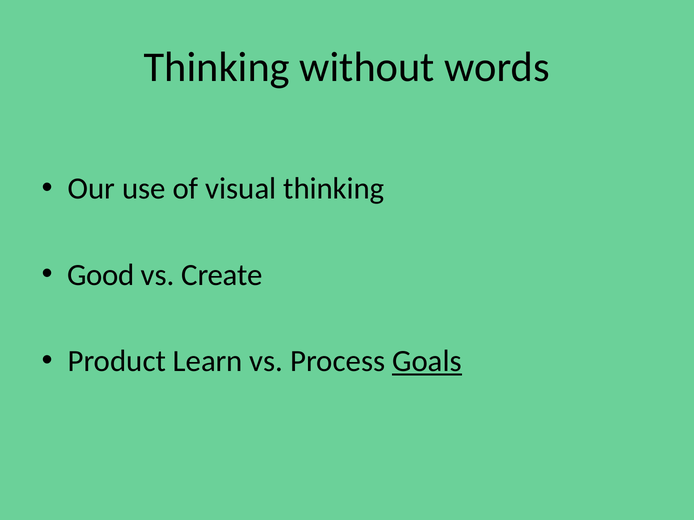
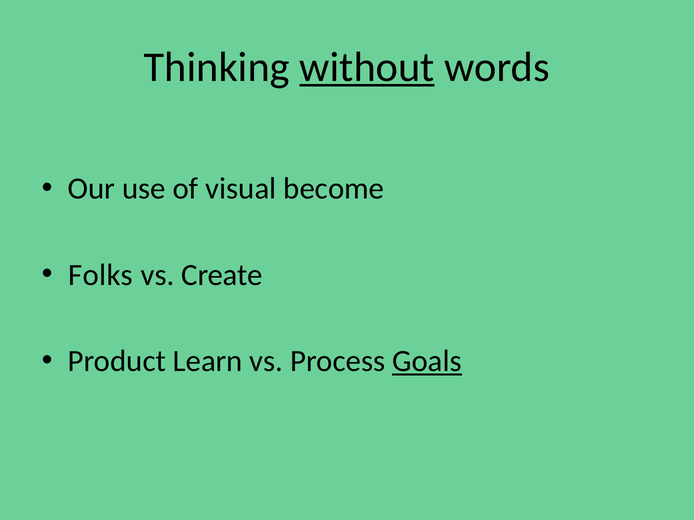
without underline: none -> present (367, 67)
visual thinking: thinking -> become (334, 189)
Good: Good -> Folks (101, 275)
